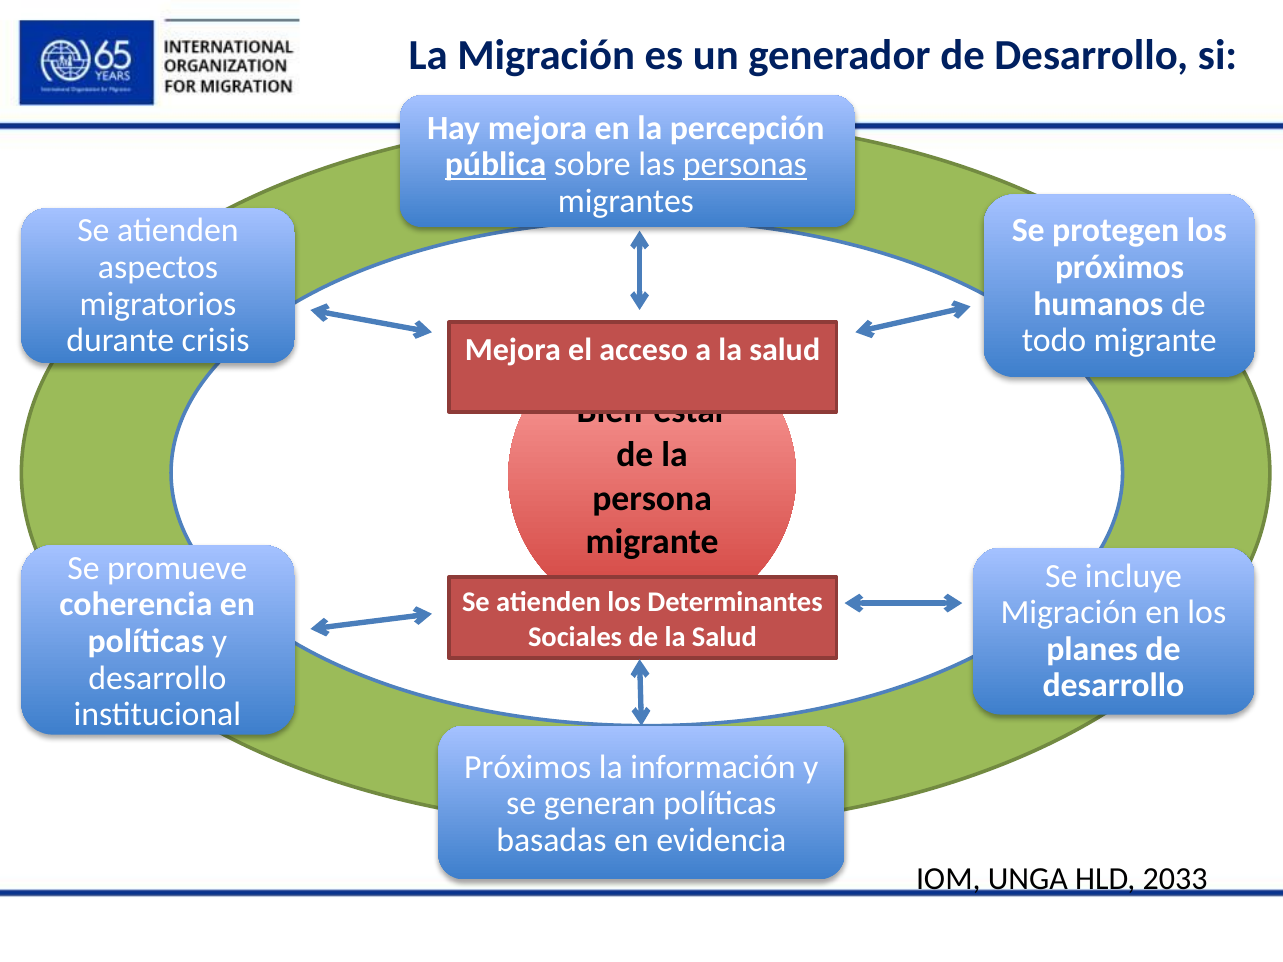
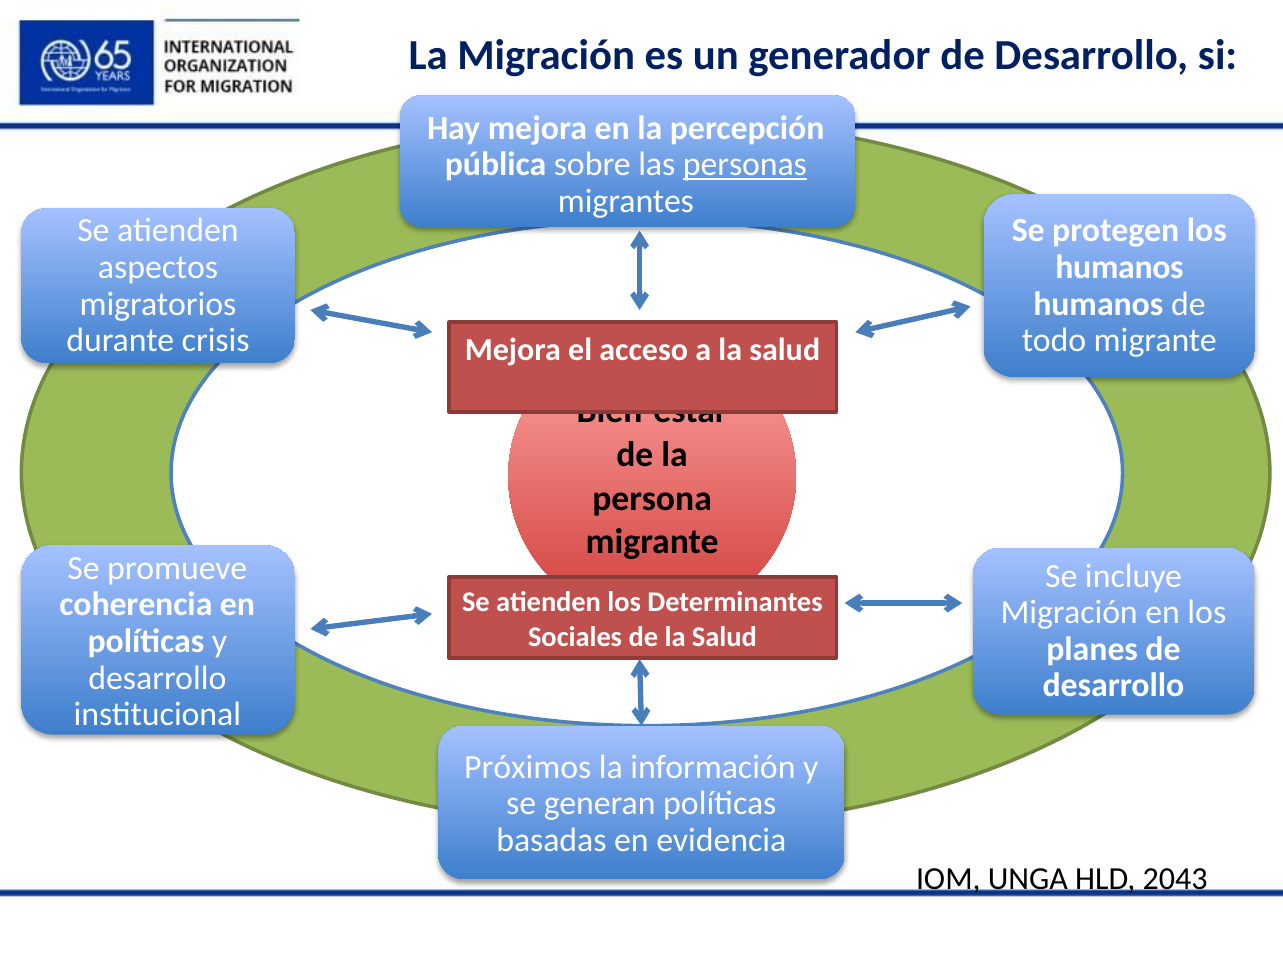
pública underline: present -> none (496, 165)
próximos: próximos -> humanos (1120, 267)
2033: 2033 -> 2043 (1175, 879)
